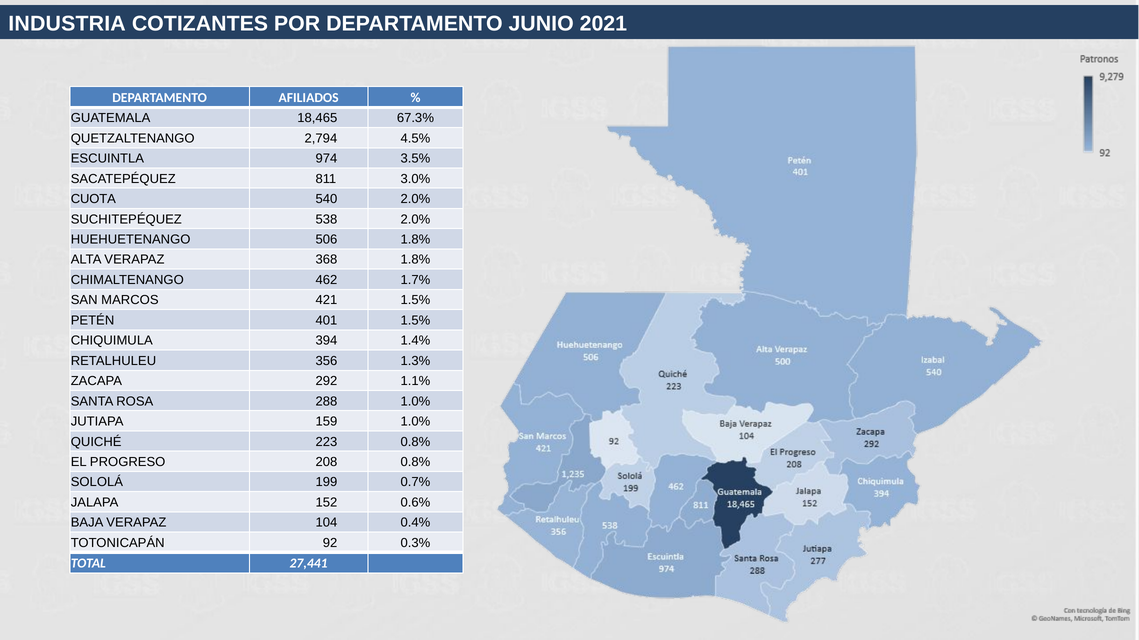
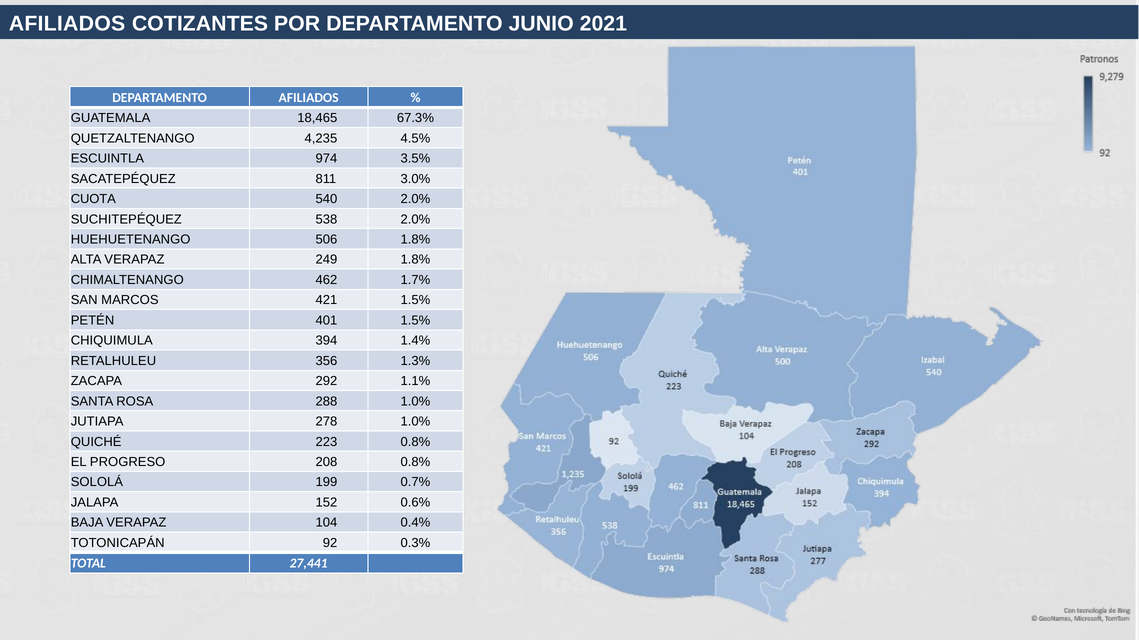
INDUSTRIA: INDUSTRIA -> AFILIADOS (67, 24)
2,794: 2,794 -> 4,235 (321, 138)
368: 368 -> 249 (326, 260)
159: 159 -> 278 (326, 422)
